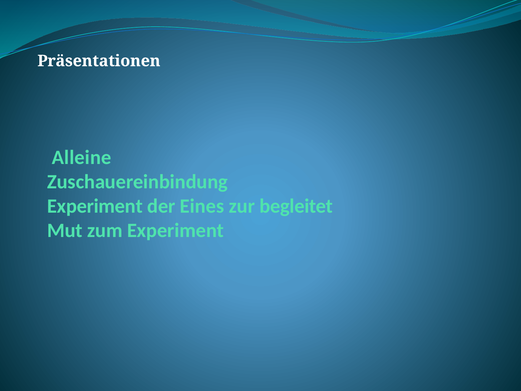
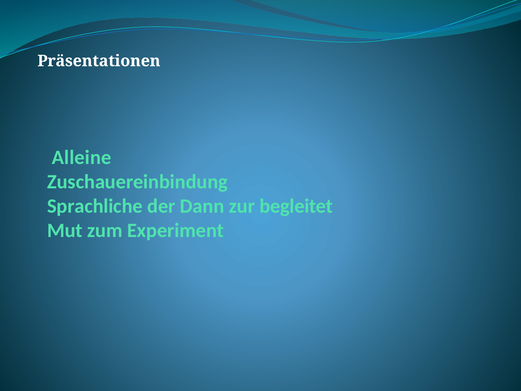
Experiment: Experiment -> Sprachliche (95, 206)
Eines: Eines -> Dann (202, 206)
